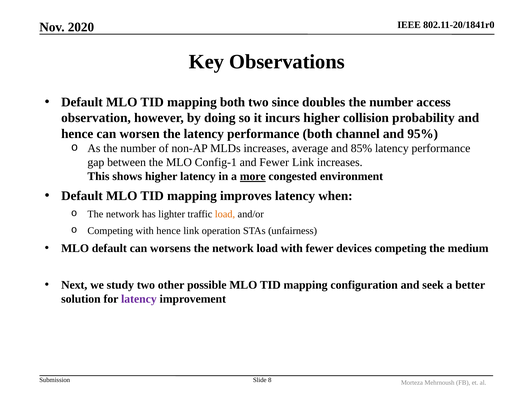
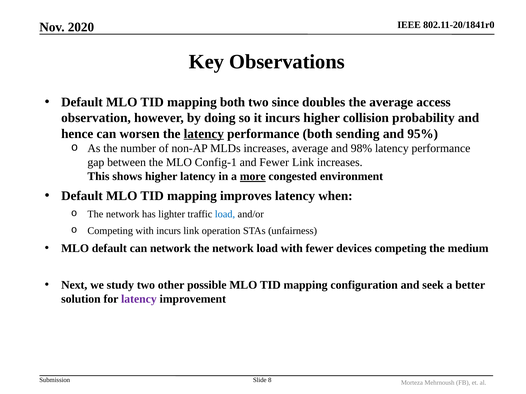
doubles the number: number -> average (391, 102)
latency underline: none -> present (204, 134)
channel: channel -> sending (358, 134)
85%: 85% -> 98% (361, 149)
load colour: orange -> blue (225, 214)
with hence: hence -> incurs (169, 231)
can worsens: worsens -> network (171, 249)
